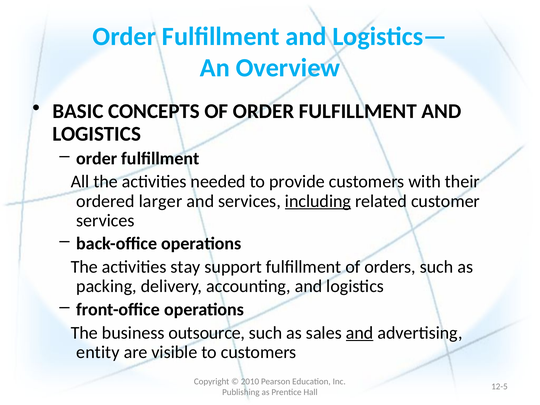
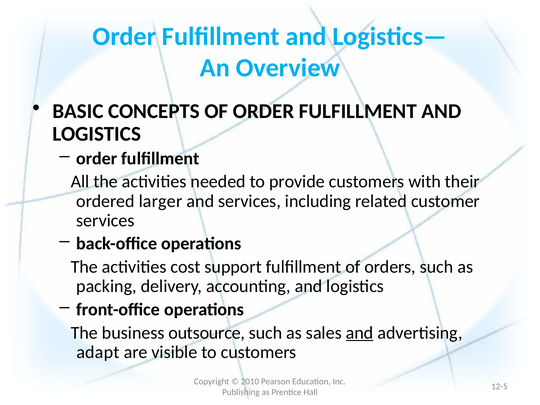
including underline: present -> none (318, 201)
stay: stay -> cost (186, 267)
entity: entity -> adapt (98, 352)
